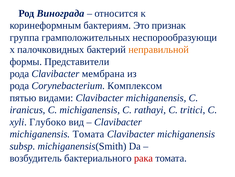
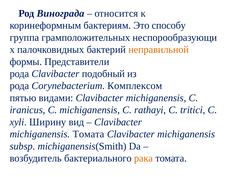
признак: признак -> способу (169, 25)
мембрана: мембрана -> подобный (103, 73)
Глубоко: Глубоко -> Ширину (48, 121)
рака colour: red -> orange (144, 158)
